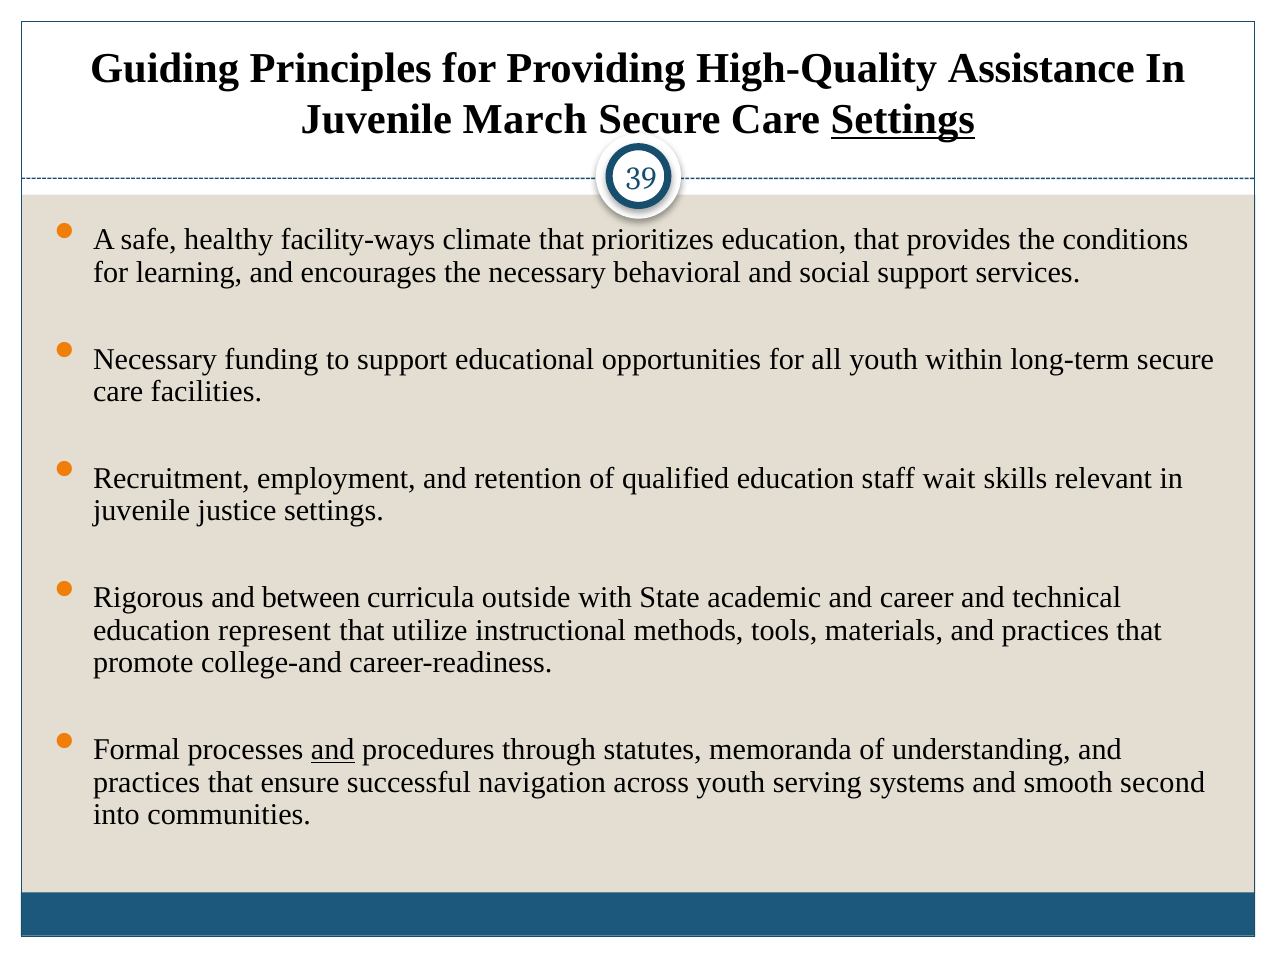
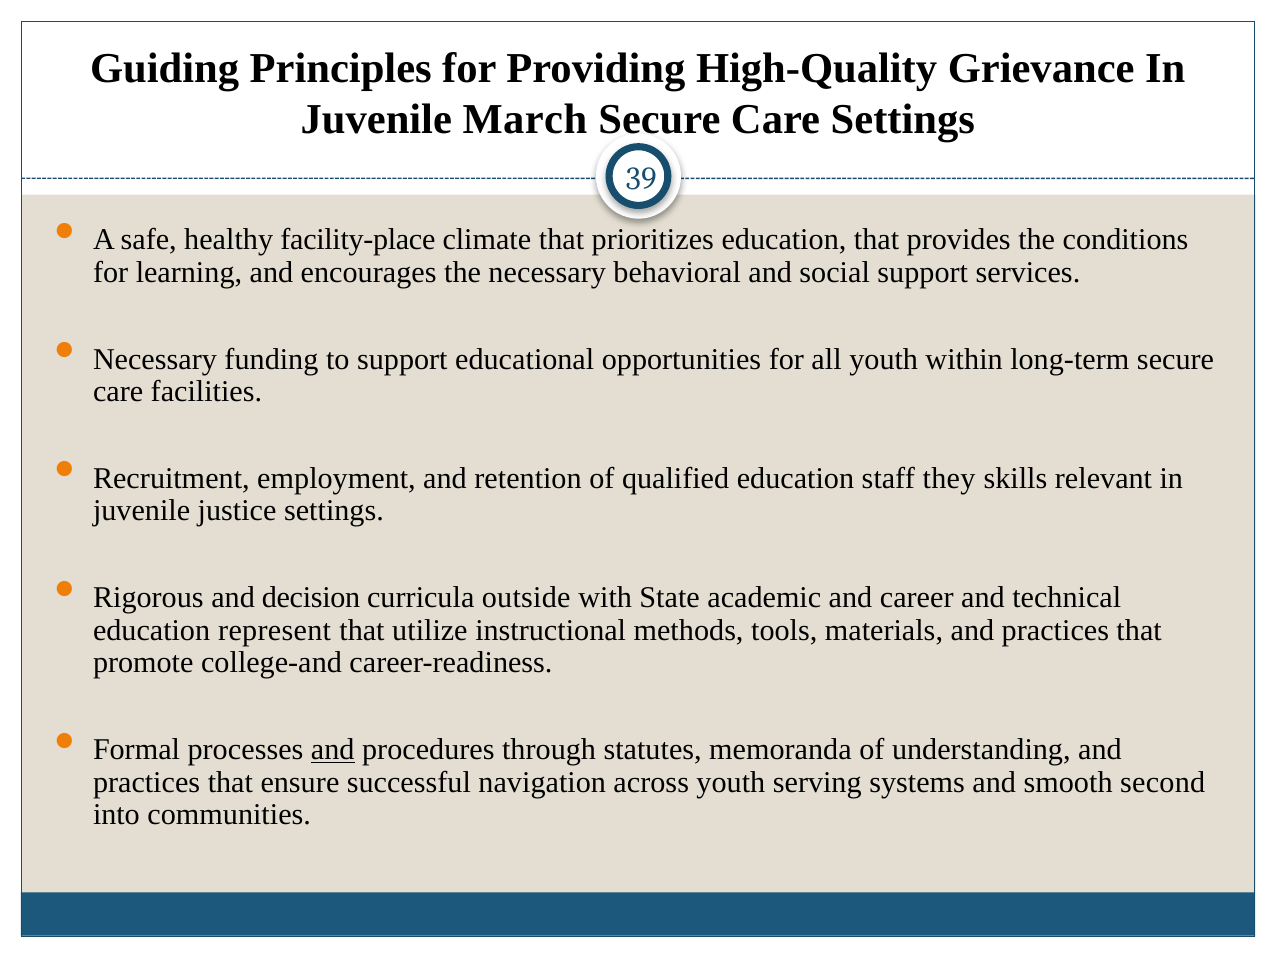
Assistance: Assistance -> Grievance (1041, 69)
Settings underline: present -> none (903, 120)
facility-ways: facility-ways -> facility-place (358, 240)
wait: wait -> they (949, 478)
between: between -> decision (311, 598)
